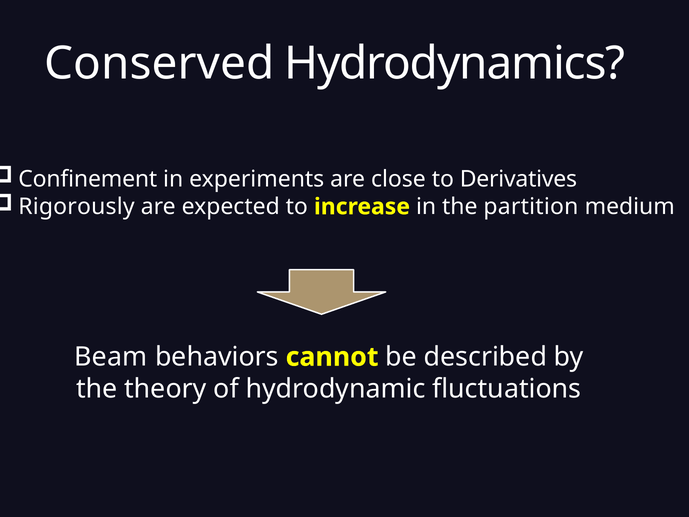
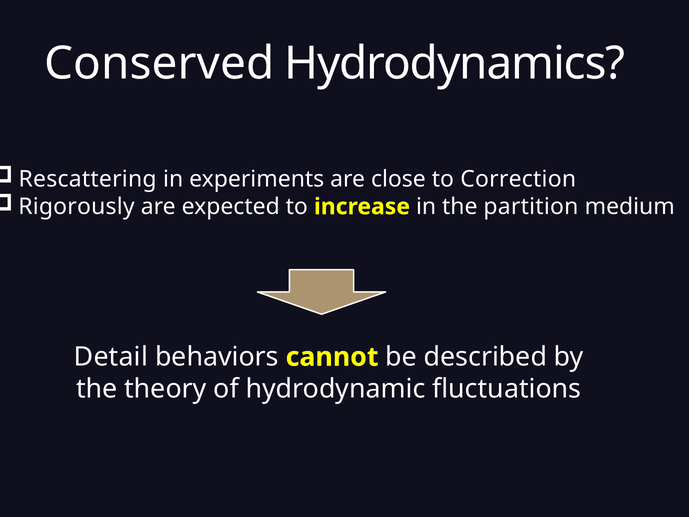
Confinement: Confinement -> Rescattering (88, 179)
Derivatives: Derivatives -> Correction (518, 179)
Beam: Beam -> Detail (111, 357)
